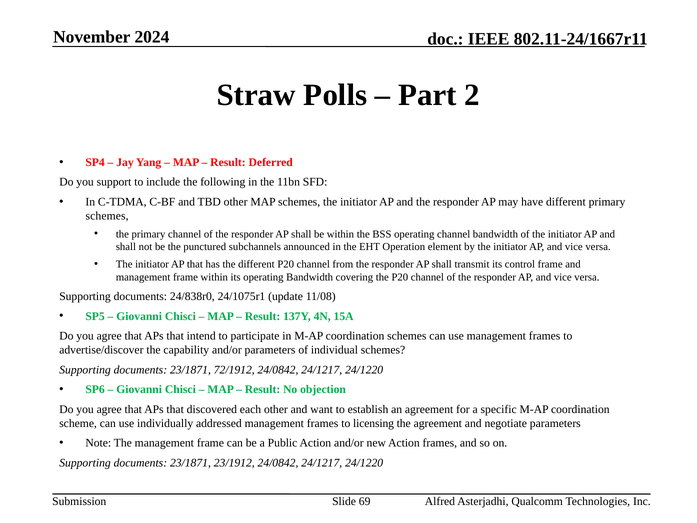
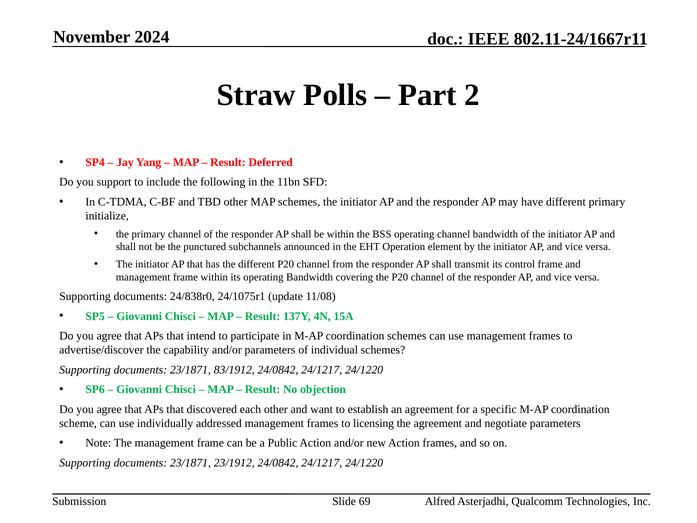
schemes: schemes -> initialize (107, 216)
72/1912: 72/1912 -> 83/1912 (234, 370)
